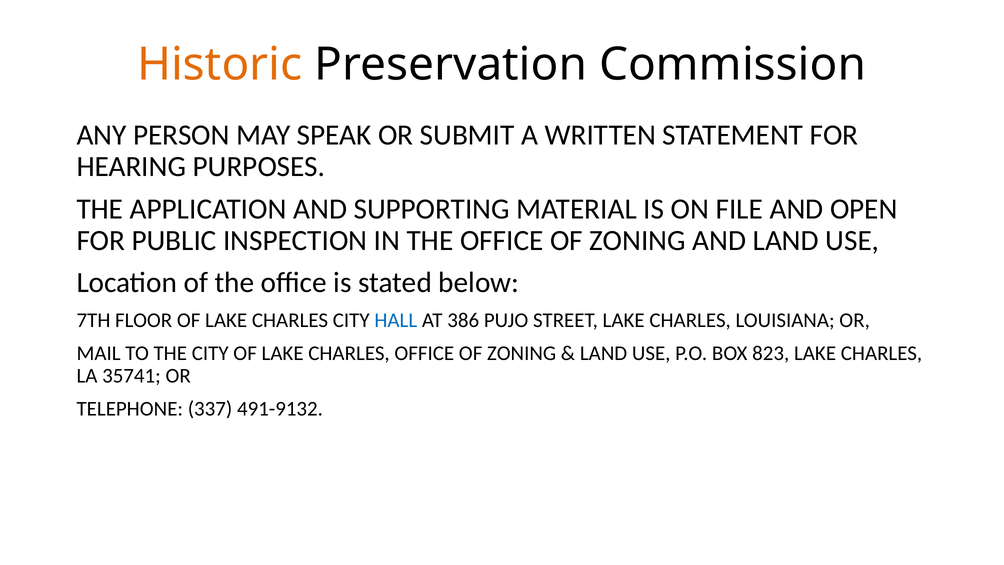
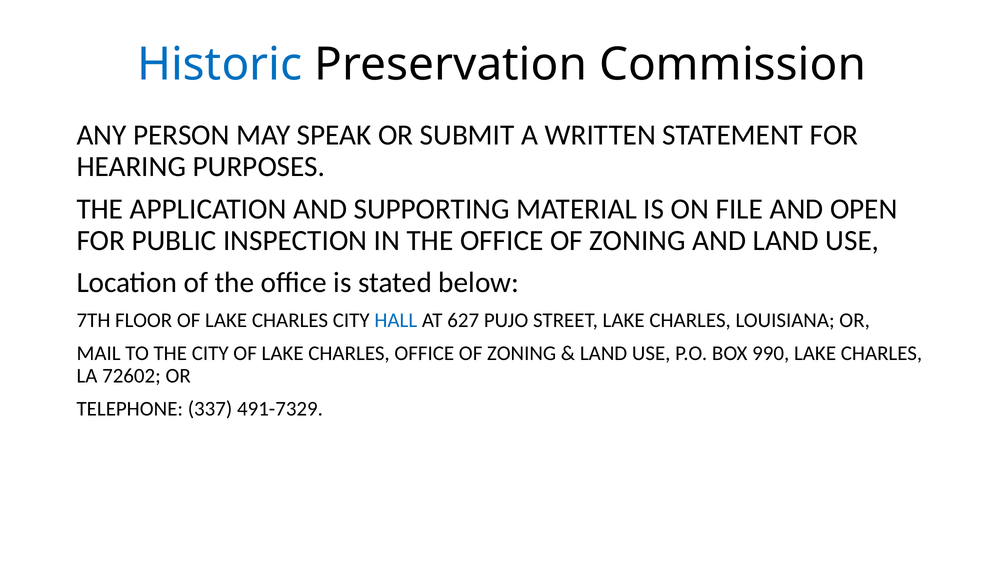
Historic colour: orange -> blue (220, 65)
386: 386 -> 627 (463, 320)
823: 823 -> 990 (771, 353)
35741: 35741 -> 72602 (131, 376)
491-9132: 491-9132 -> 491-7329 (280, 409)
